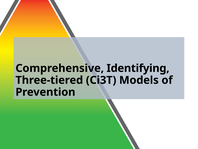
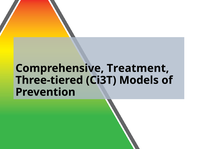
Identifying: Identifying -> Treatment (138, 68)
